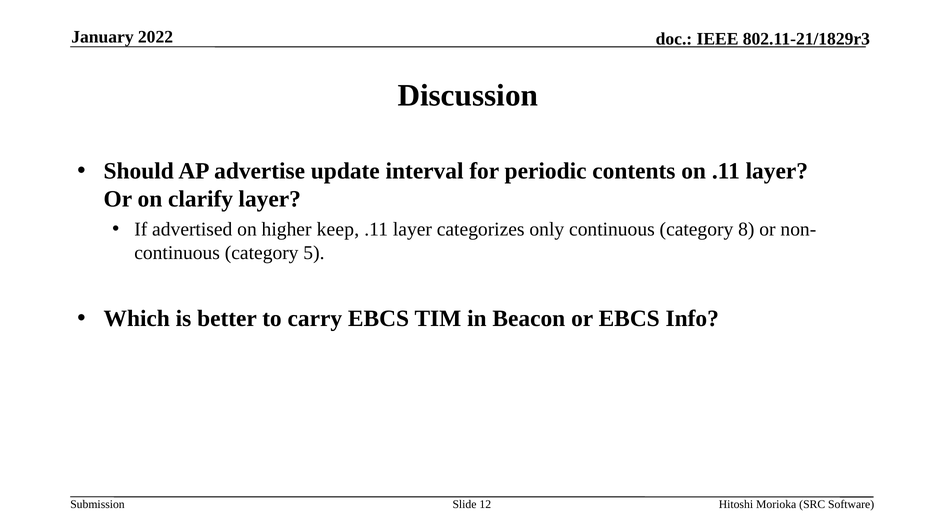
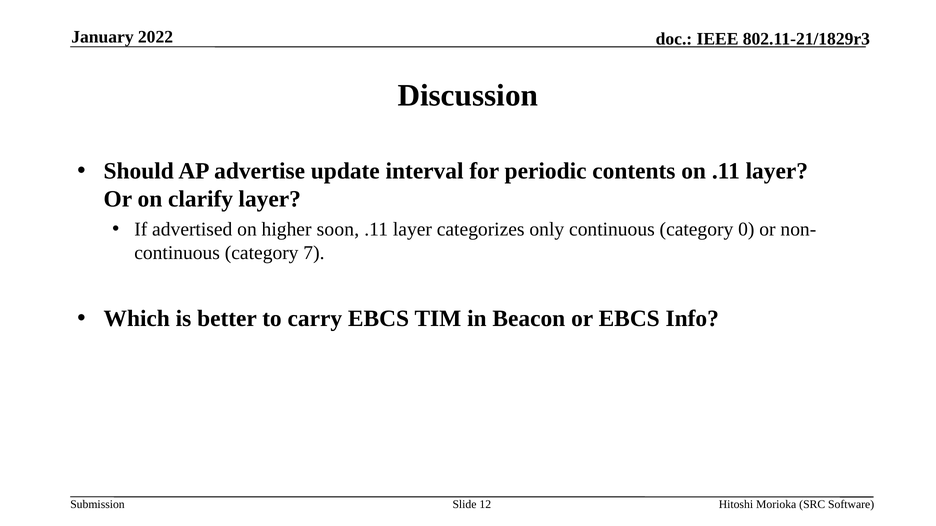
keep: keep -> soon (338, 230)
8: 8 -> 0 (746, 230)
5: 5 -> 7 (314, 253)
